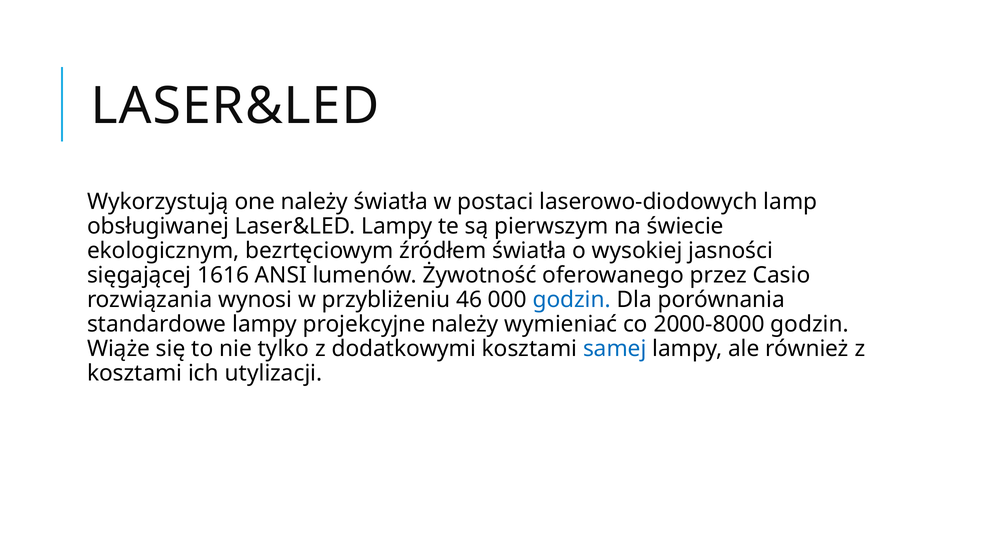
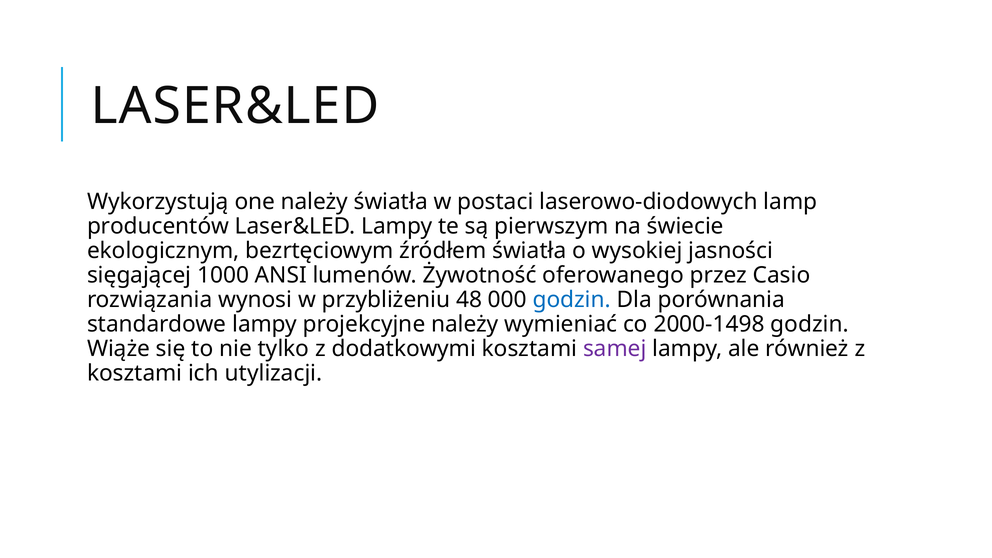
obsługiwanej: obsługiwanej -> producentów (158, 226)
1616: 1616 -> 1000 (223, 275)
46: 46 -> 48 (469, 300)
2000-8000: 2000-8000 -> 2000-1498 (709, 324)
samej colour: blue -> purple (615, 349)
